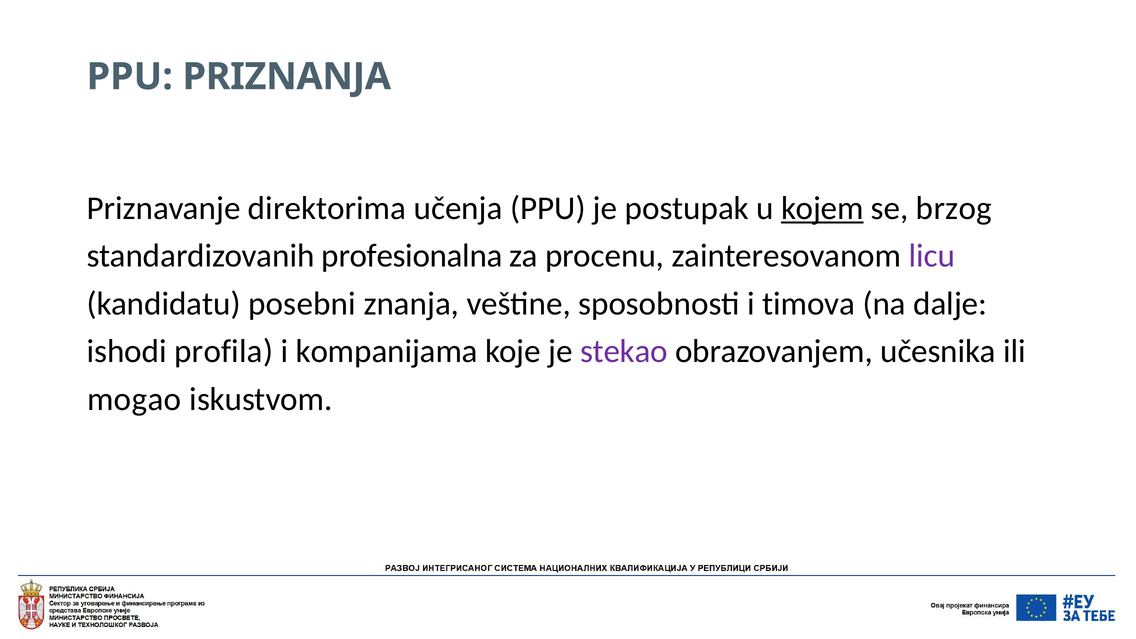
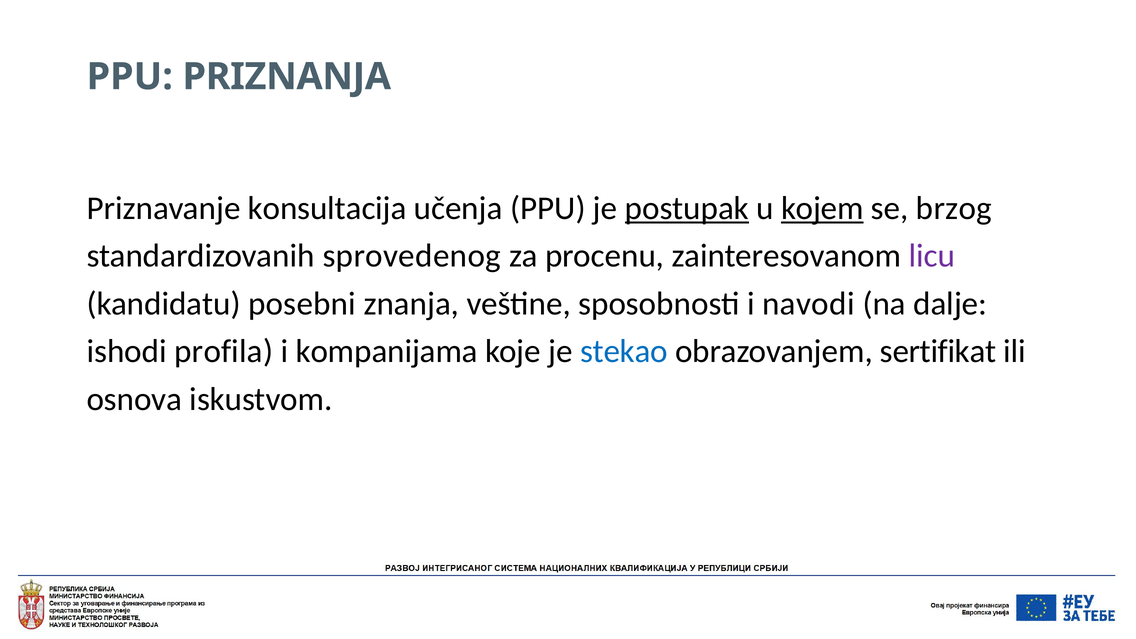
direktorima: direktorima -> konsultacija (327, 208)
postupak underline: none -> present (687, 208)
profesionalna: profesionalna -> sprovedenog (412, 256)
timova: timova -> navodi (808, 304)
stekao colour: purple -> blue (624, 351)
učesnika: učesnika -> sertifikat (938, 351)
mogao: mogao -> osnova (134, 399)
